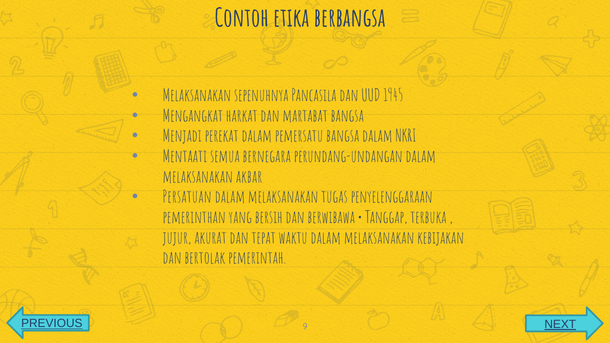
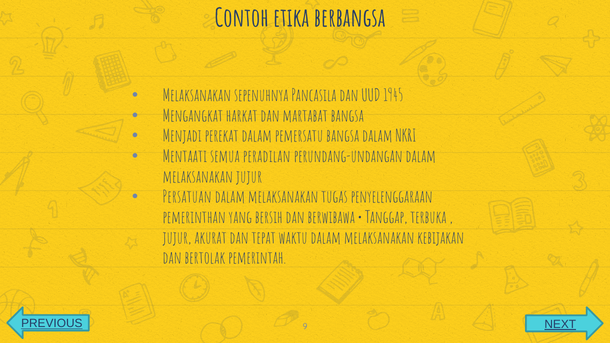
bernegara: bernegara -> peradilan (267, 157)
melaksanakan akbar: akbar -> jujur (249, 177)
